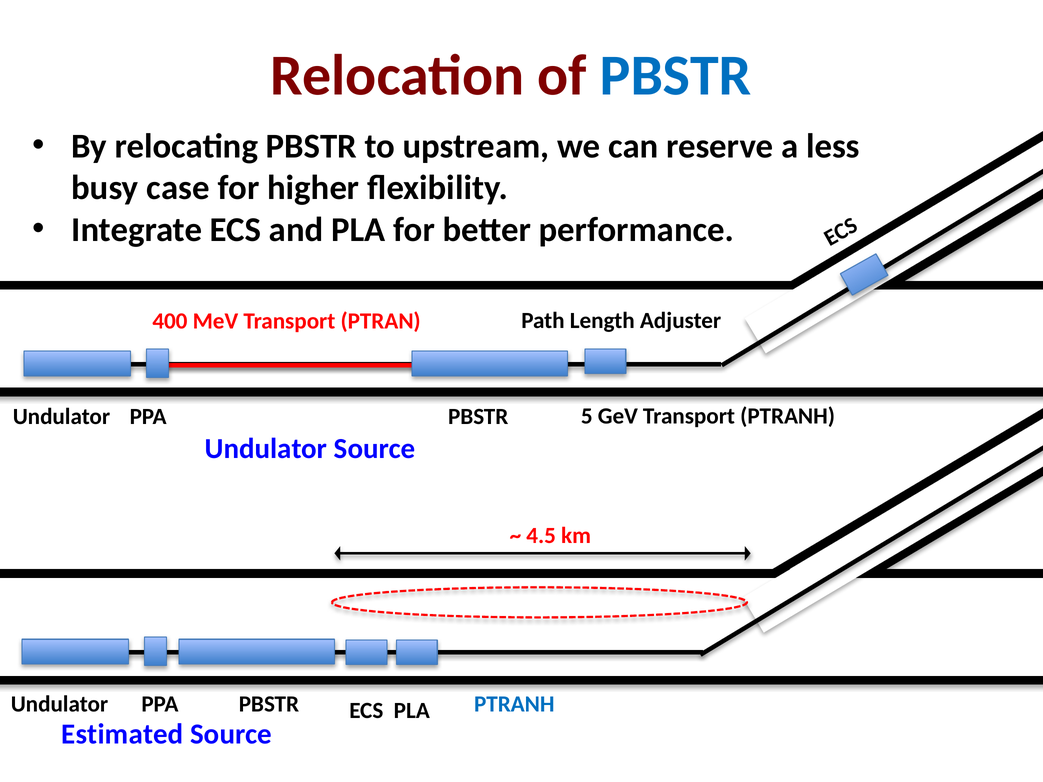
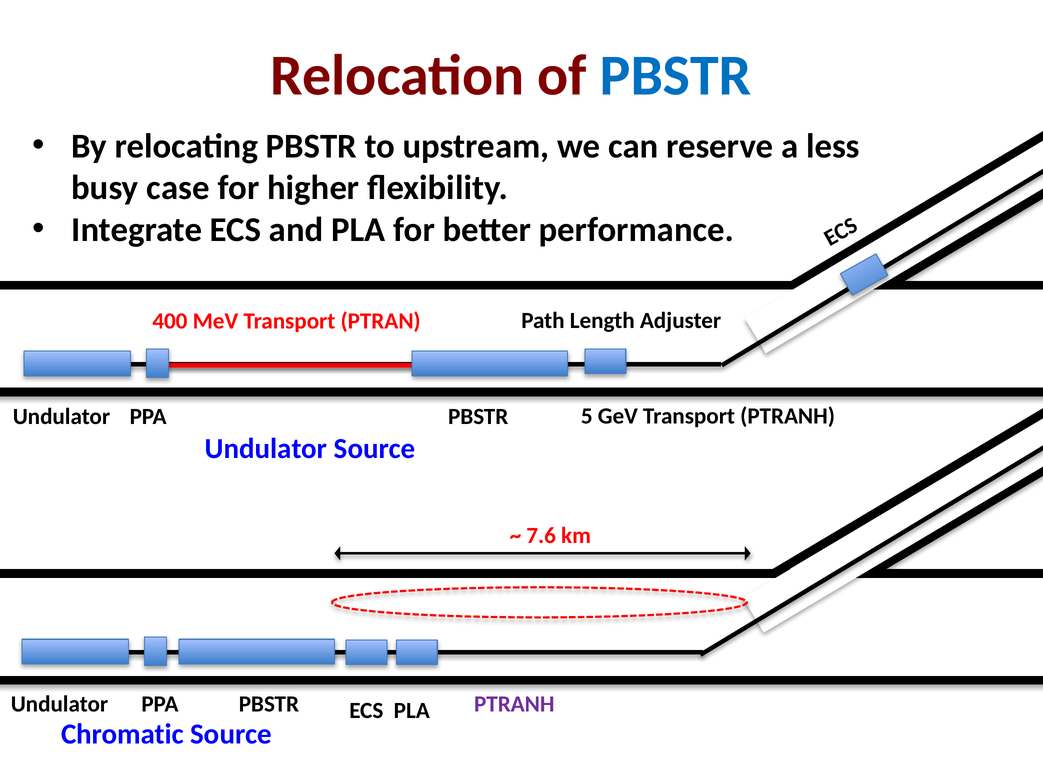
4.5: 4.5 -> 7.6 (541, 536)
PTRANH colour: blue -> purple (514, 705)
Estimated: Estimated -> Chromatic (123, 734)
